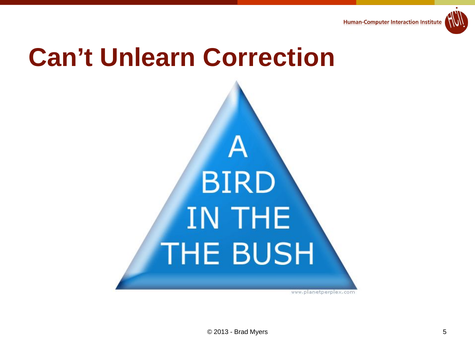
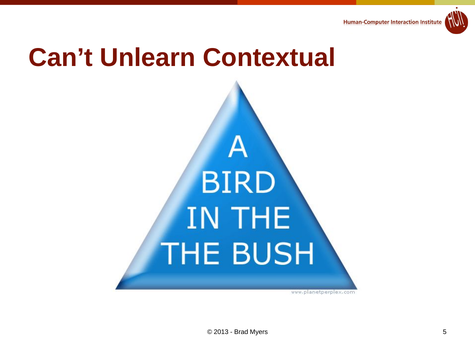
Correction: Correction -> Contextual (269, 58)
